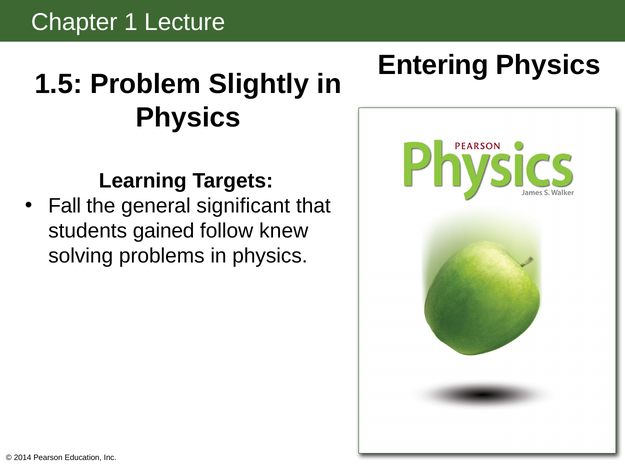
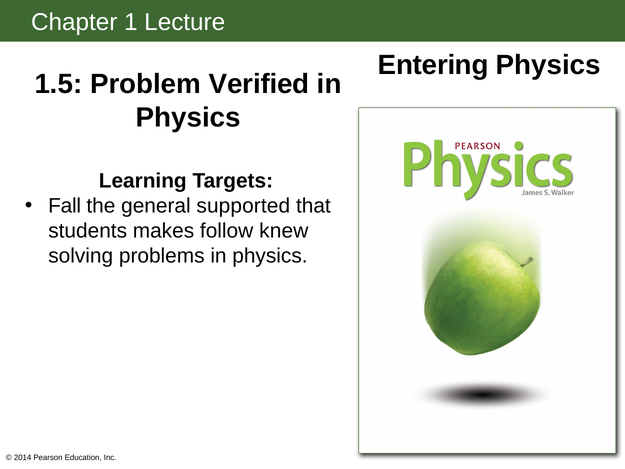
Slightly: Slightly -> Verified (259, 84)
significant: significant -> supported (243, 206)
gained: gained -> makes (163, 231)
